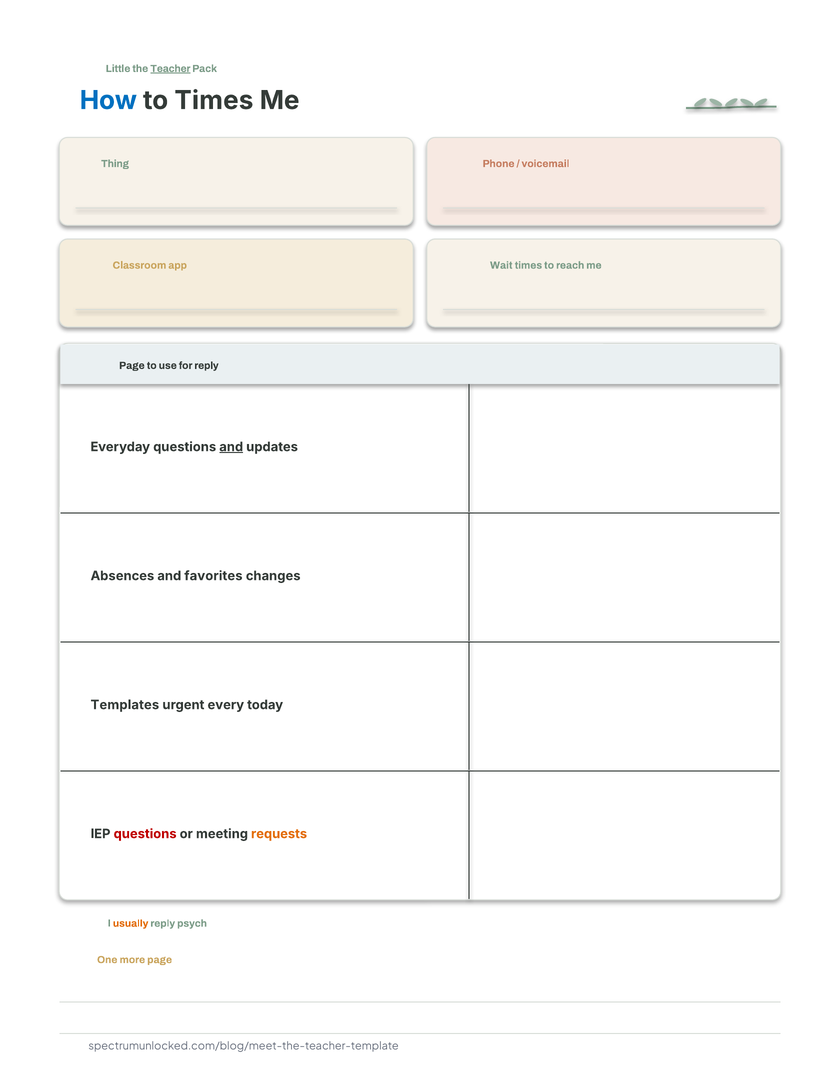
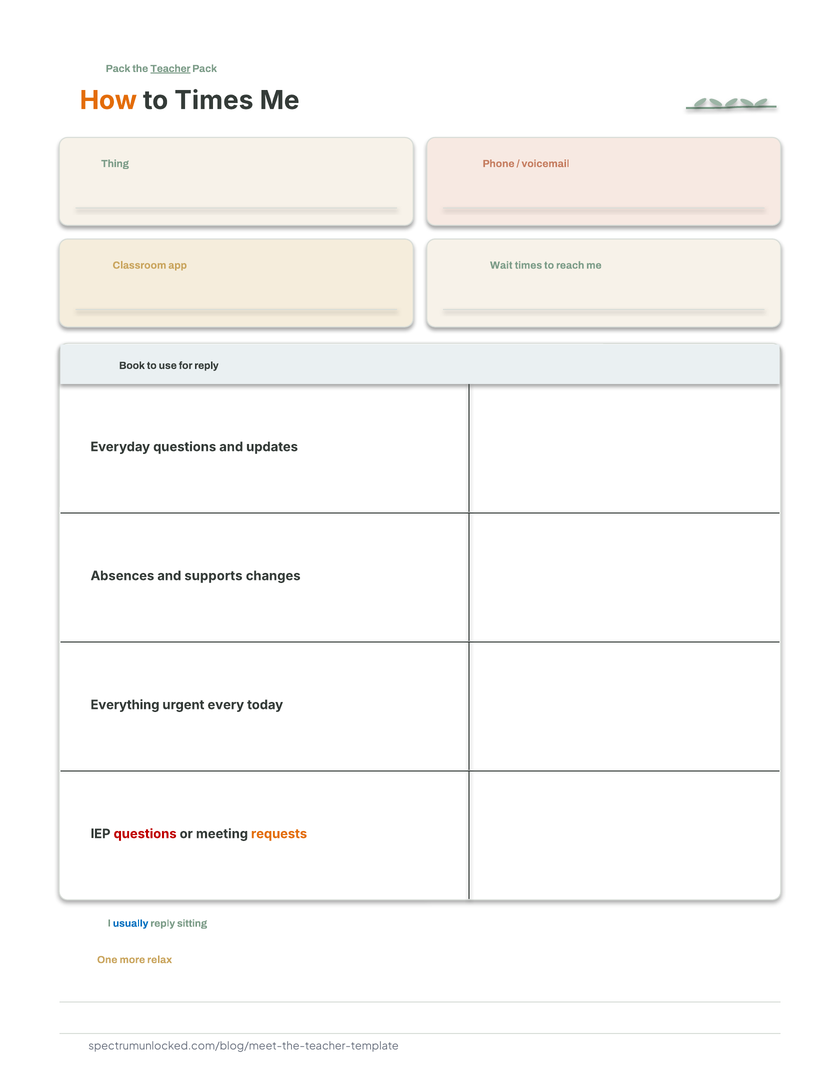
Little: Little -> Pack (118, 68)
How colour: blue -> orange (108, 100)
Page: Page -> Book (132, 365)
and underline: present -> none (231, 447)
favorites: favorites -> supports (213, 575)
Templates: Templates -> Everything (125, 704)
usually colour: orange -> blue (131, 923)
psych: psych -> sitting (192, 923)
more page: page -> relax (160, 959)
